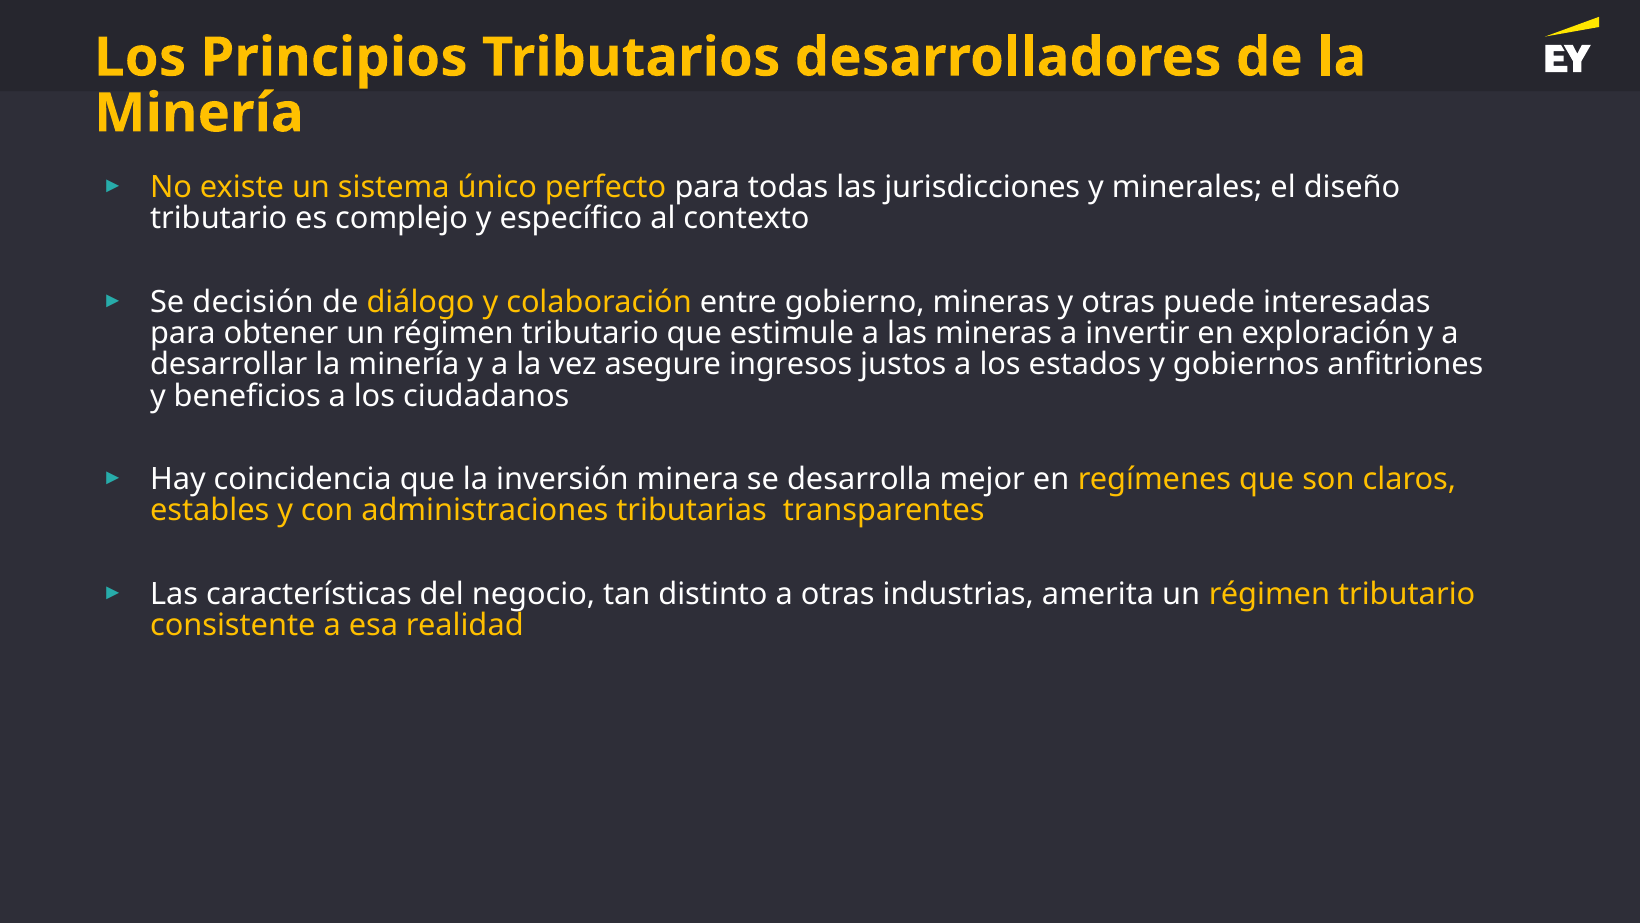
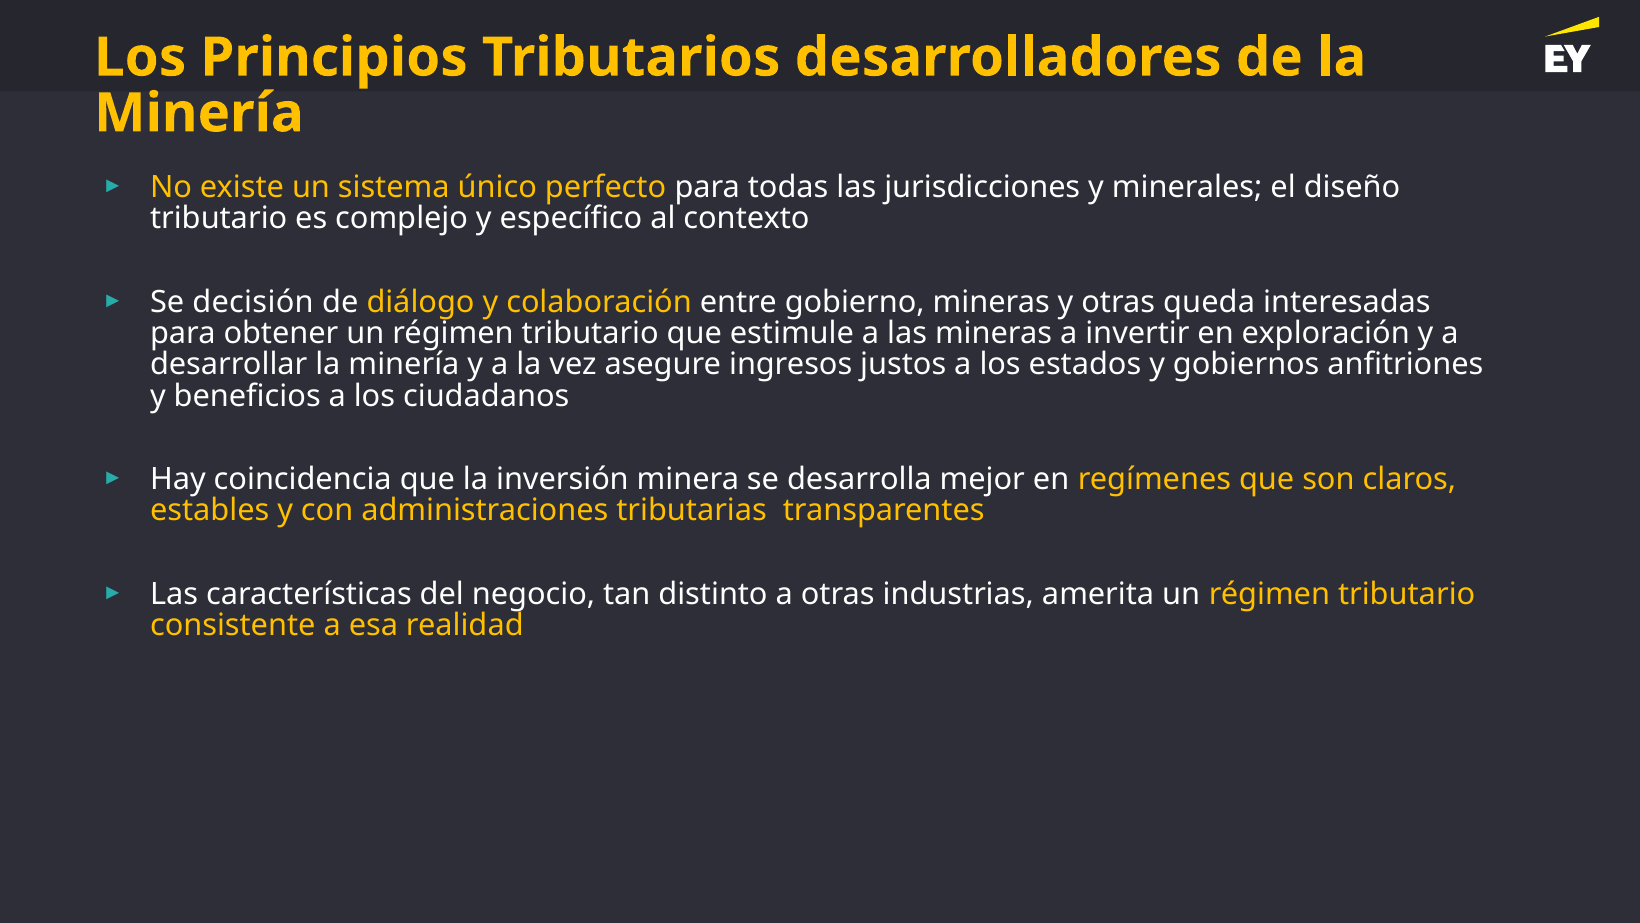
puede: puede -> queda (1209, 302)
